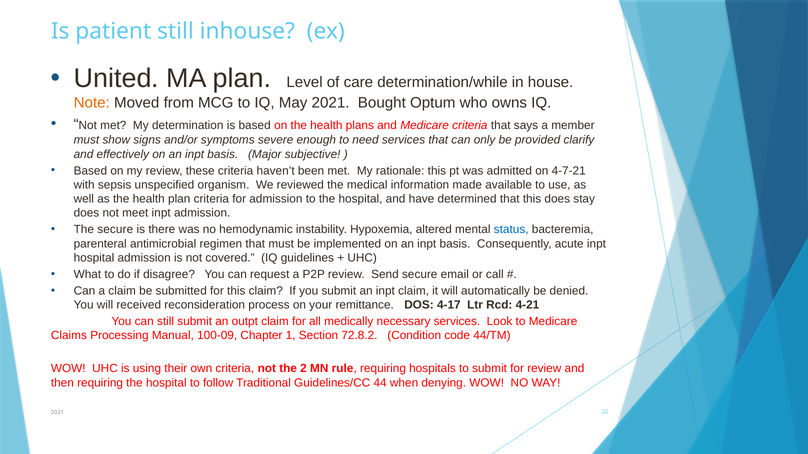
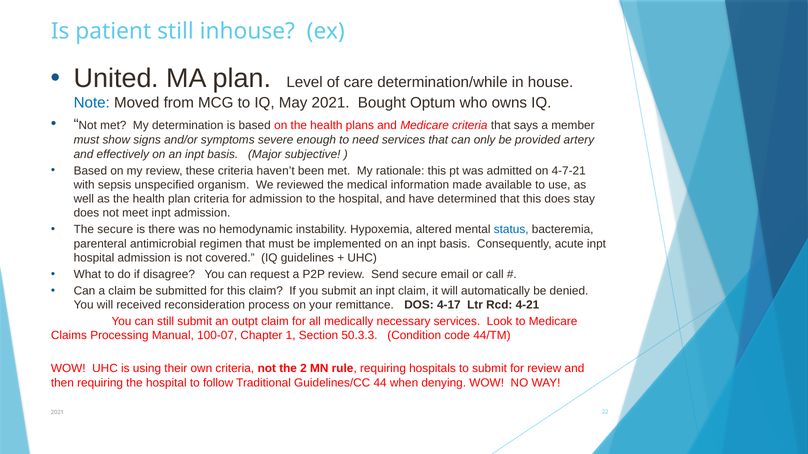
Note colour: orange -> blue (92, 103)
clarify: clarify -> artery (579, 140)
100-09: 100-09 -> 100-07 (217, 336)
72.8.2: 72.8.2 -> 50.3.3 (359, 336)
